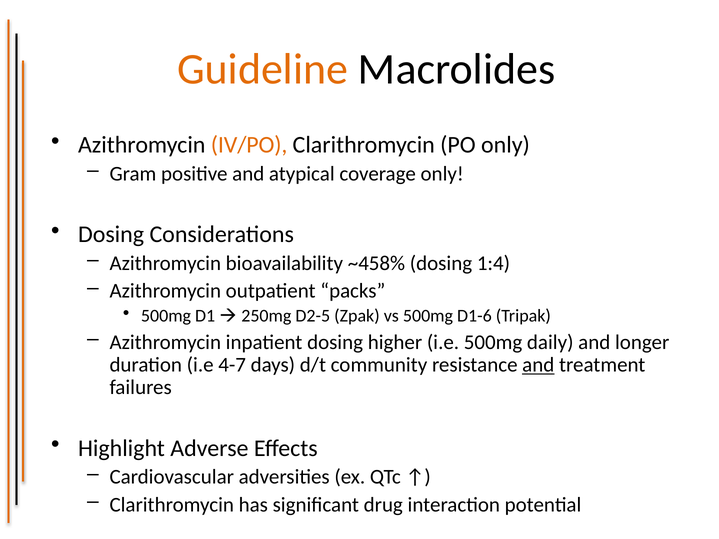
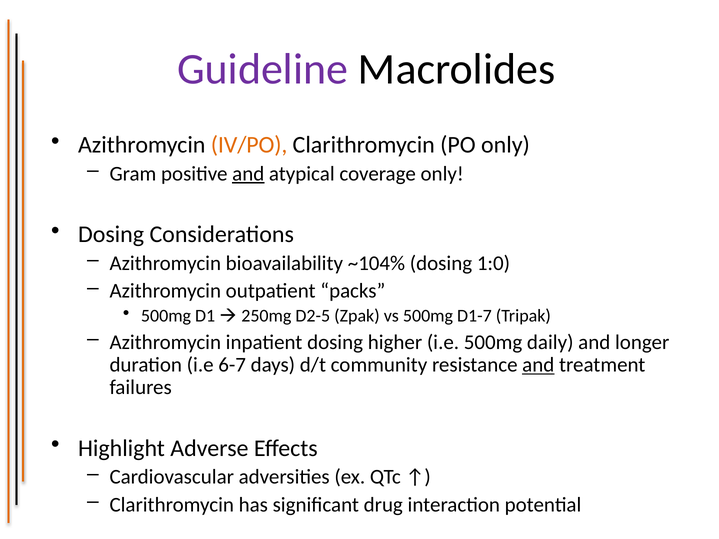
Guideline colour: orange -> purple (263, 69)
and underline: none -> present (248, 174)
~458%: ~458% -> ~104% (376, 263)
1:4: 1:4 -> 1:0 (493, 263)
D1-6: D1-6 -> D1-7 (474, 316)
4-7: 4-7 -> 6-7 (232, 365)
